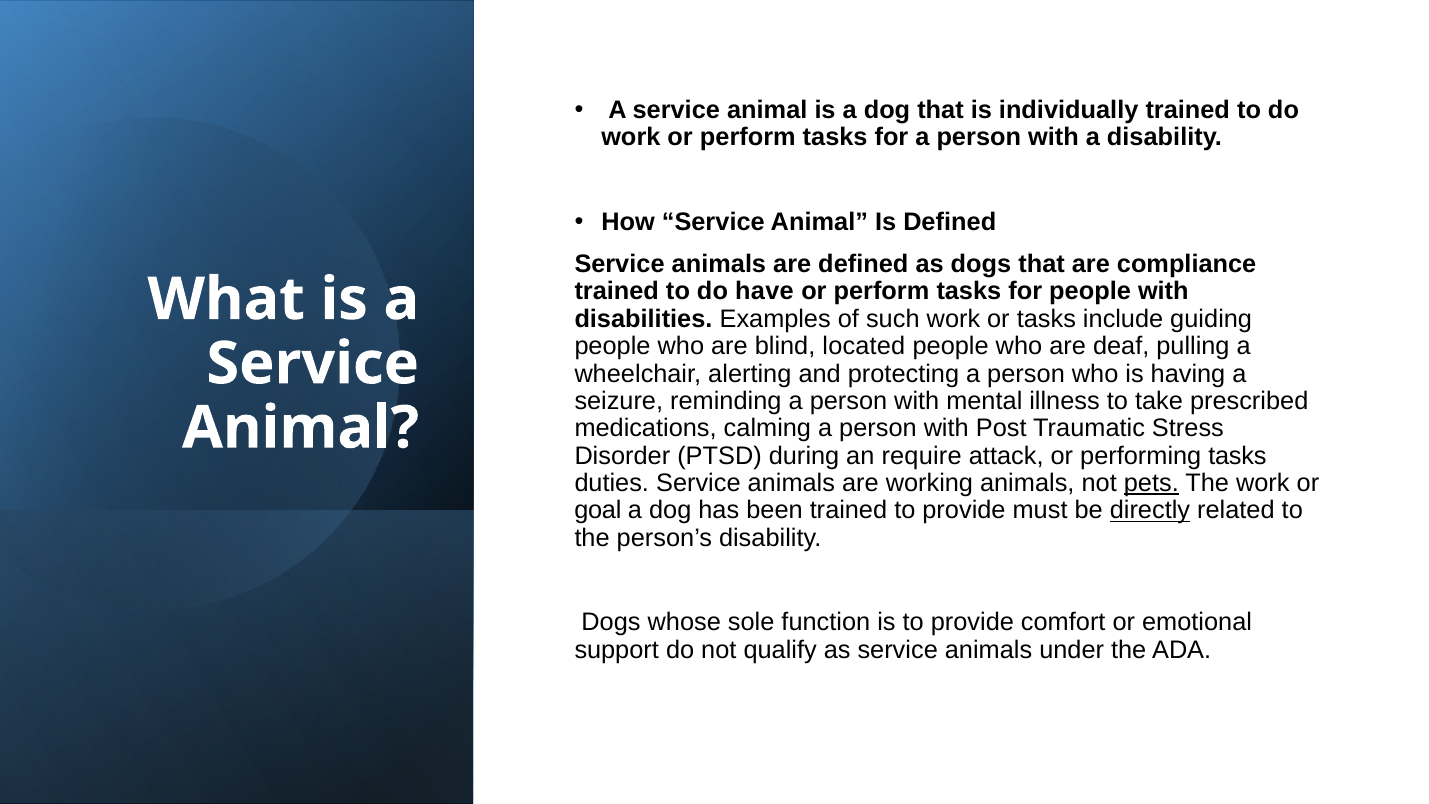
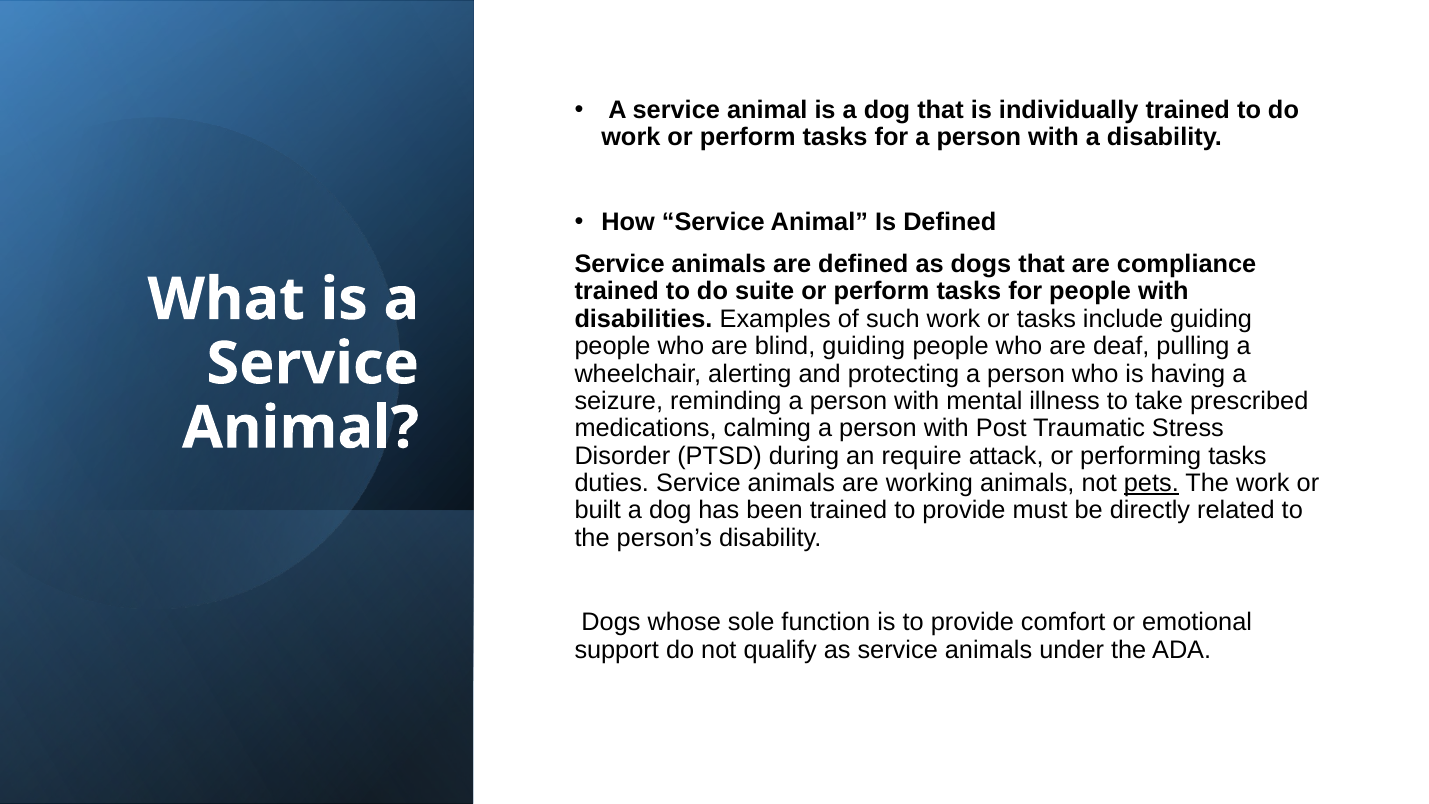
have: have -> suite (765, 292)
blind located: located -> guiding (864, 346)
goal: goal -> built (598, 511)
directly underline: present -> none (1150, 511)
